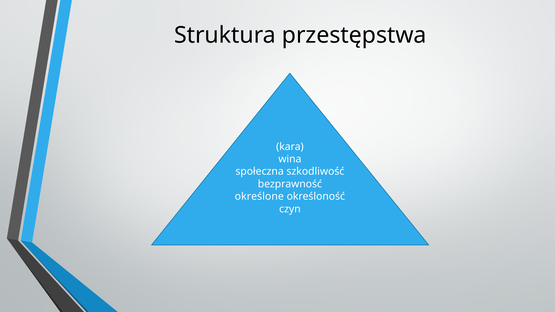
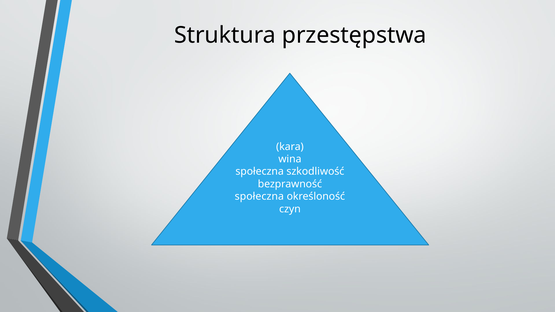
określone: określone -> społeczna (259, 197)
